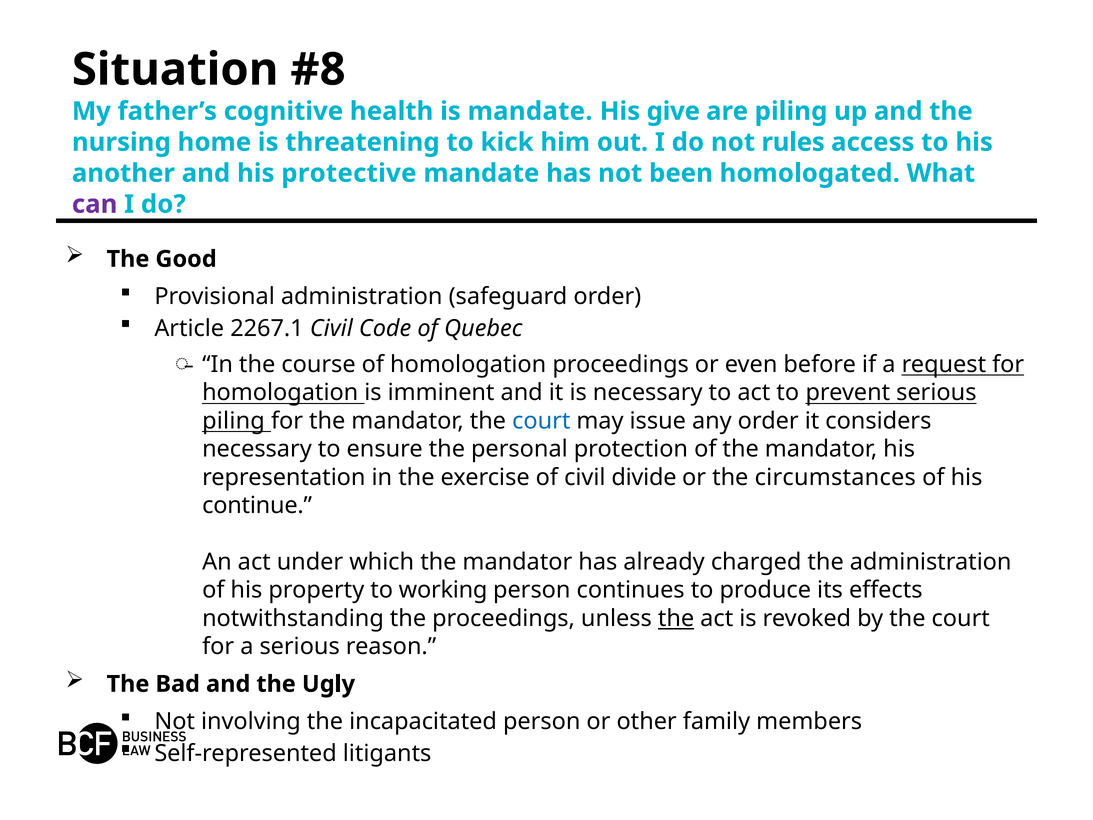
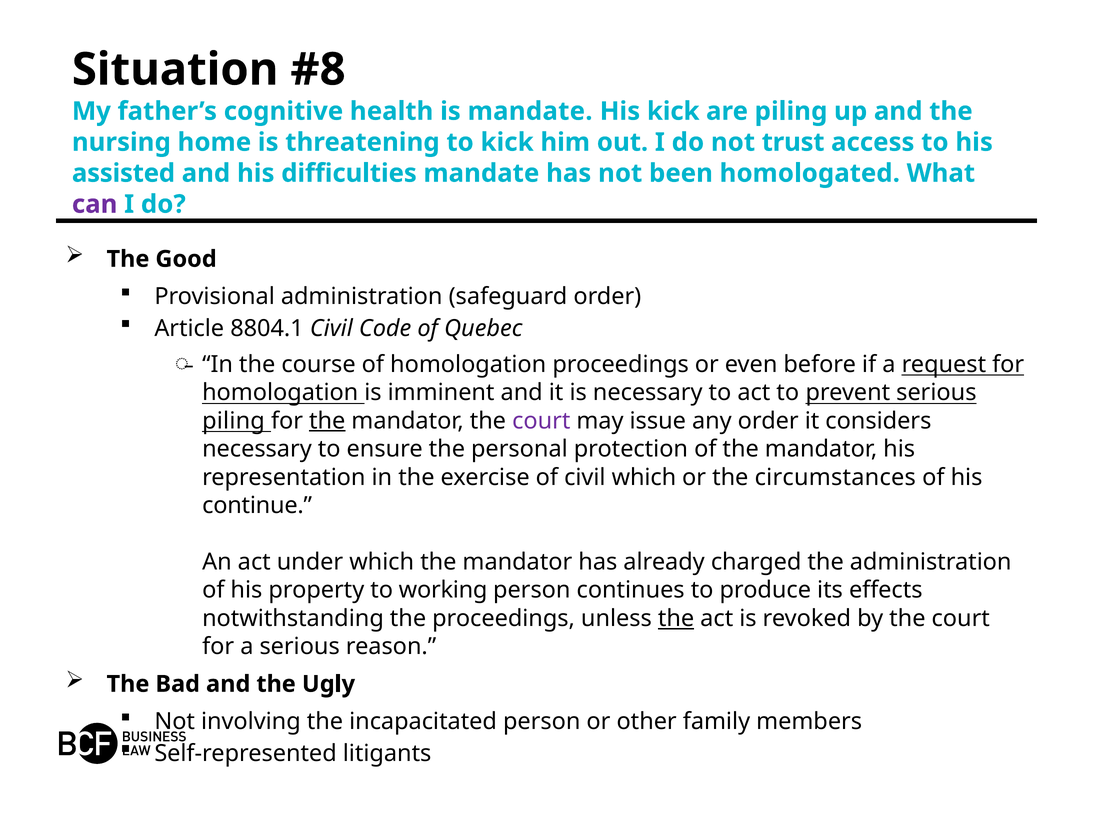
His give: give -> kick (673, 111)
rules: rules -> trust (793, 142)
another: another -> assisted (123, 173)
protective: protective -> difficulties (349, 173)
2267.1: 2267.1 -> 8804.1 (267, 328)
the underline: none -> present (327, 421)
court colour: blue -> purple (541, 421)
civil divide: divide -> which (644, 477)
